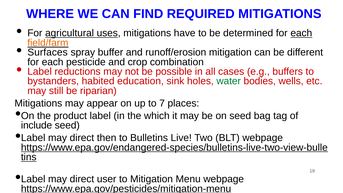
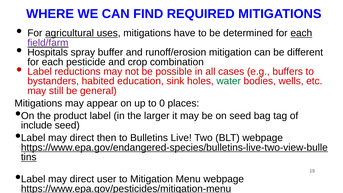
field/farm colour: orange -> purple (48, 43)
Surfaces: Surfaces -> Hospitals (48, 52)
riparian: riparian -> general (98, 91)
7: 7 -> 0 (162, 103)
which: which -> larger (157, 116)
